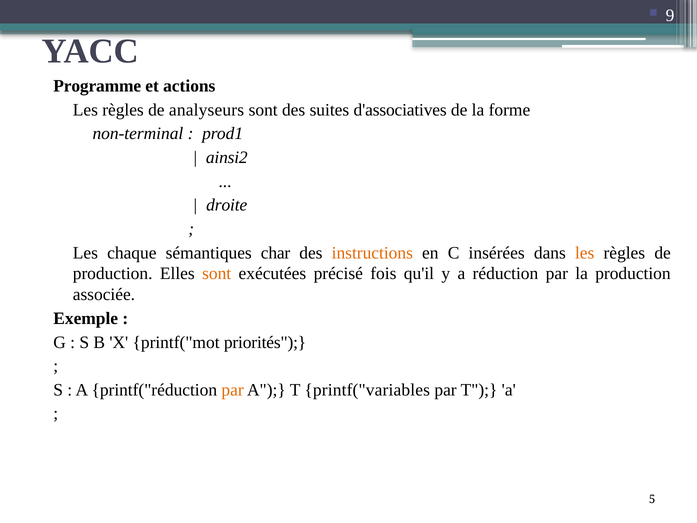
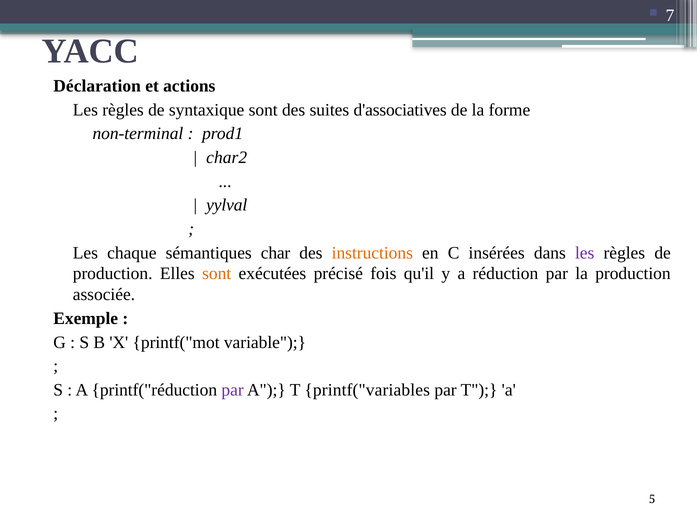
9: 9 -> 7 (670, 15)
Programme: Programme -> Déclaration (97, 86)
analyseurs: analyseurs -> syntaxique (207, 110)
ainsi2: ainsi2 -> char2 (227, 157)
droite: droite -> yylval (227, 205)
les colour: orange -> purple (585, 253)
priorités: priorités -> variable (265, 342)
par colour: orange -> purple (233, 390)
